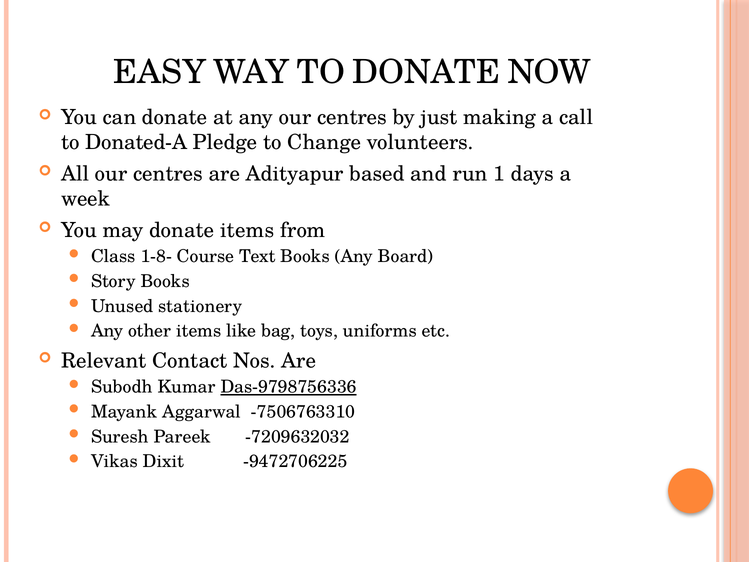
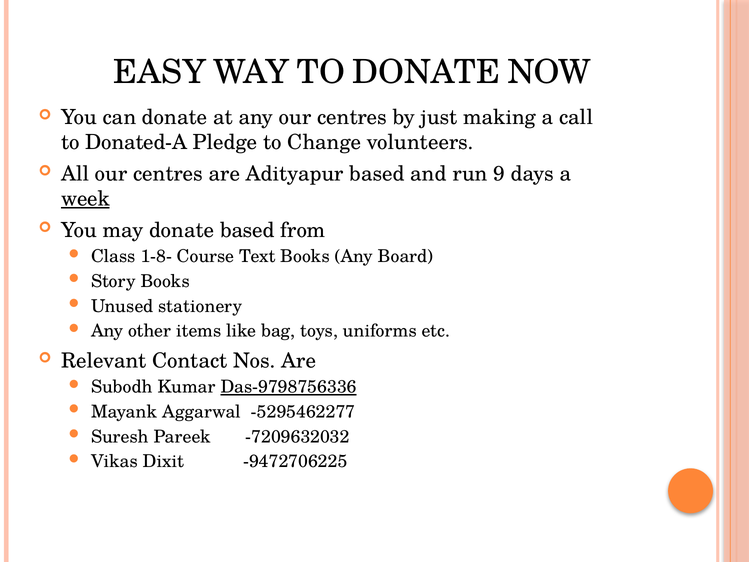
1: 1 -> 9 (499, 174)
week underline: none -> present (85, 199)
donate items: items -> based (247, 230)
-7506763310: -7506763310 -> -5295462277 (303, 412)
